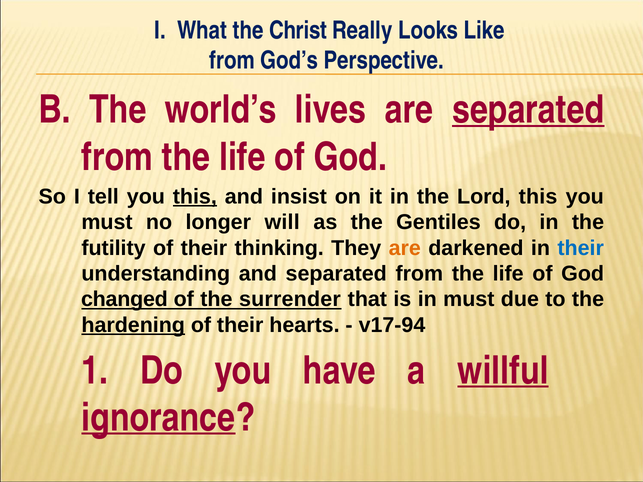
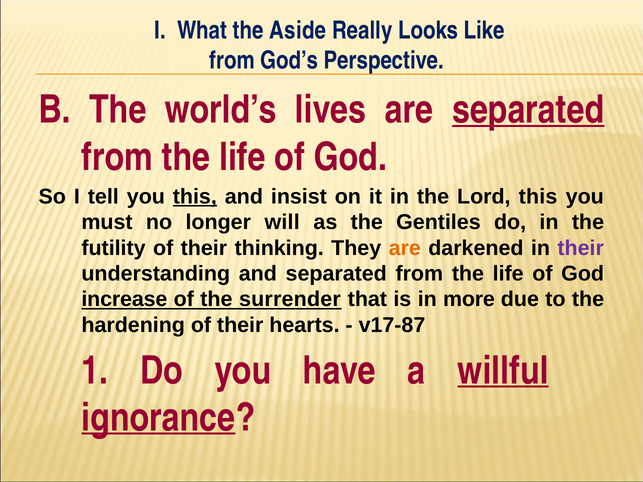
Christ: Christ -> Aside (298, 31)
their colour: blue -> purple (581, 248)
changed: changed -> increase (124, 300)
in must: must -> more (469, 300)
hardening underline: present -> none (133, 325)
v17-94: v17-94 -> v17-87 (392, 325)
